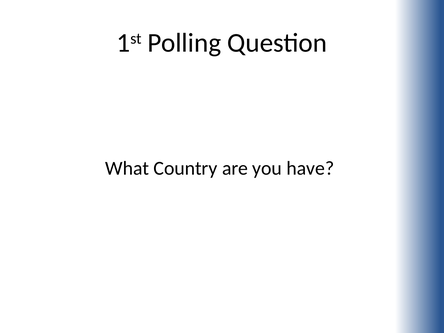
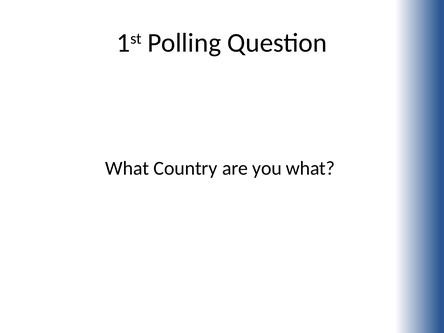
you have: have -> what (310, 168)
